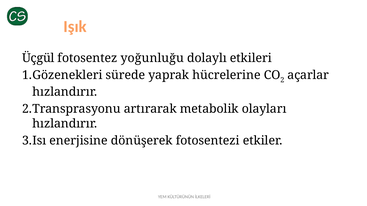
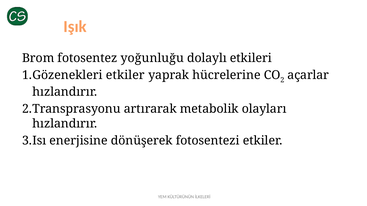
Üçgül: Üçgül -> Brom (38, 58)
sürede: sürede -> etkiler (125, 75)
